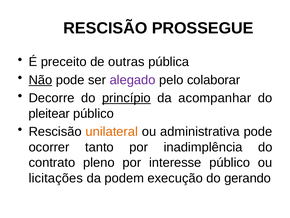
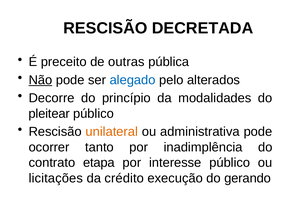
PROSSEGUE: PROSSEGUE -> DECRETADA (203, 28)
alegado colour: purple -> blue (133, 80)
colaborar: colaborar -> alterados (214, 80)
princípio underline: present -> none (126, 98)
acompanhar: acompanhar -> modalidades (215, 98)
pleno: pleno -> etapa (99, 162)
podem: podem -> crédito (124, 178)
